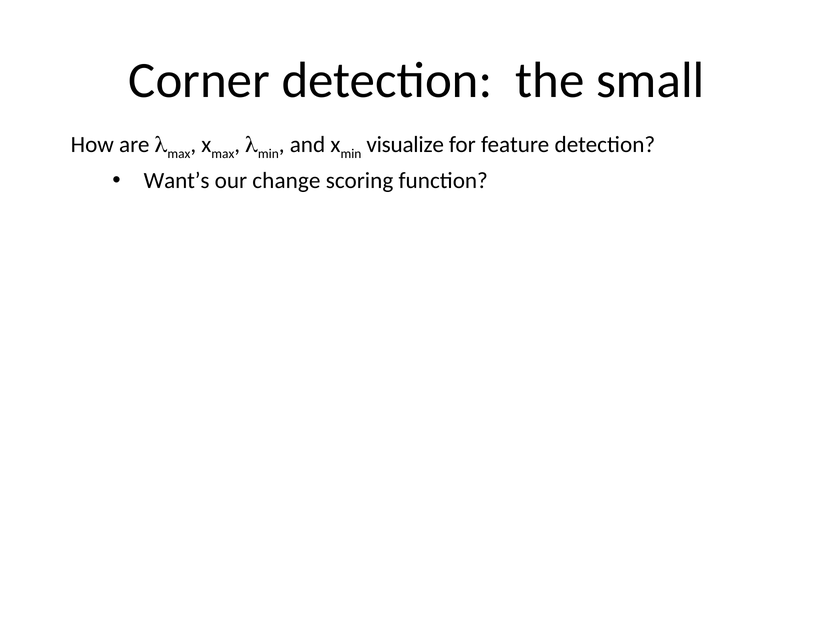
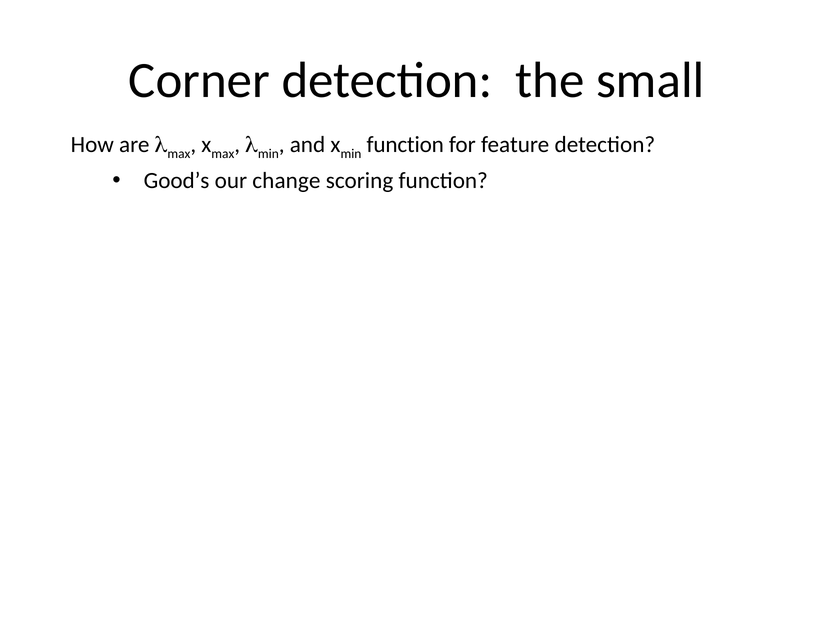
visualize: visualize -> function (405, 145)
Want’s: Want’s -> Good’s (177, 181)
